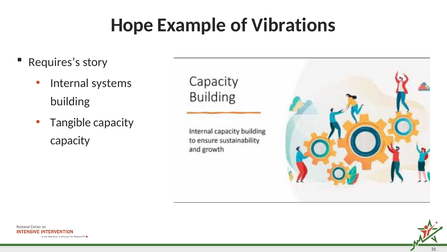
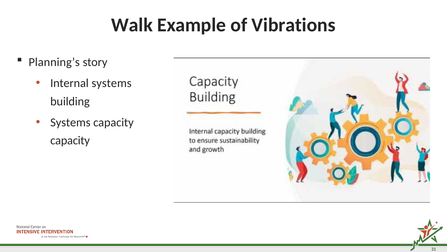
Hope: Hope -> Walk (132, 25)
Requires’s: Requires’s -> Planning’s (54, 62)
Tangible: Tangible -> Systems (70, 122)
